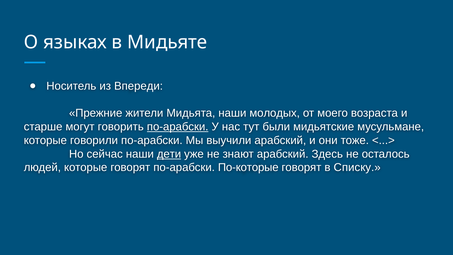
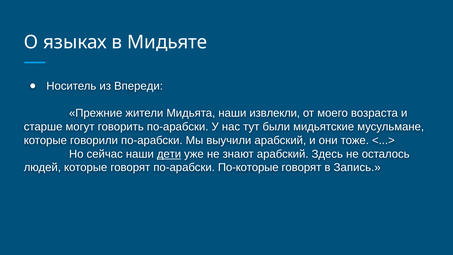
молодых: молодых -> извлекли (275, 113)
по-арабски underline: present -> none (178, 127)
Списку: Списку -> Запись (357, 167)
